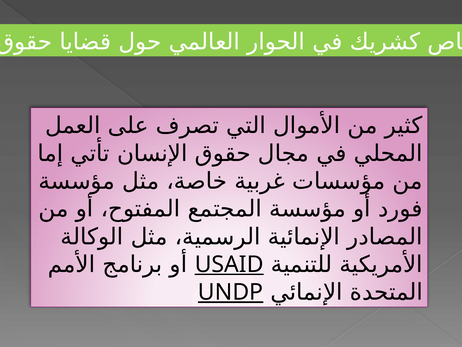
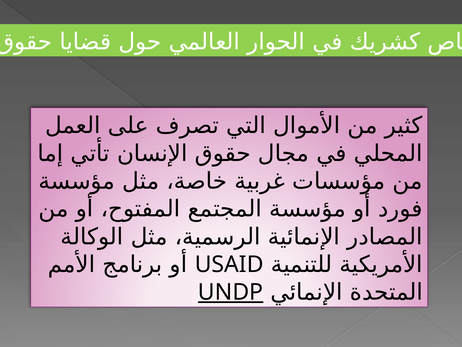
USAID underline: present -> none (229, 264)
